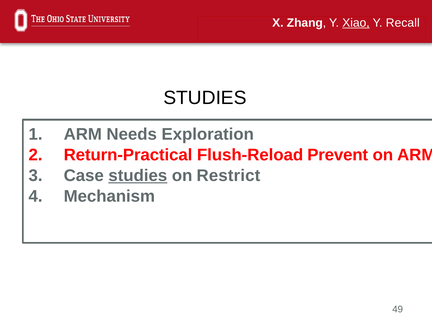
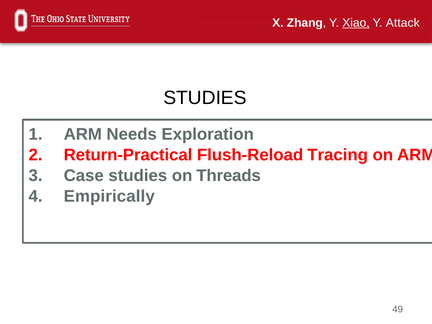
Recall: Recall -> Attack (403, 23)
Prevent: Prevent -> Tracing (338, 155)
studies underline: present -> none (138, 176)
Restrict: Restrict -> Threads (229, 176)
Mechanism: Mechanism -> Empirically (109, 196)
